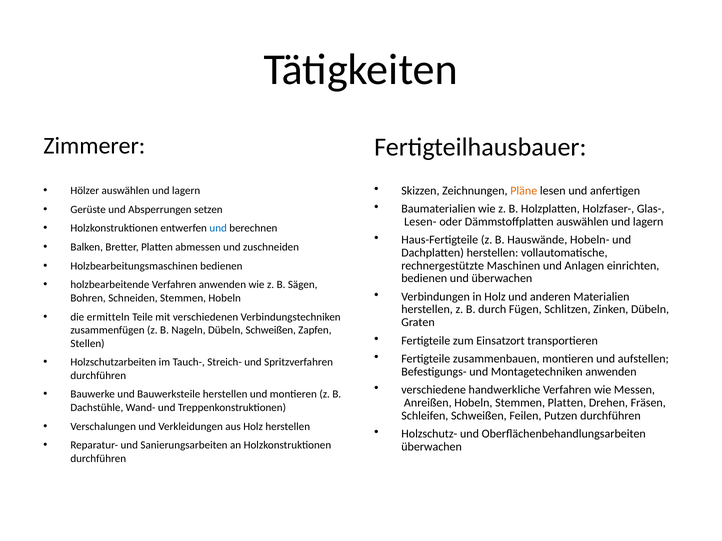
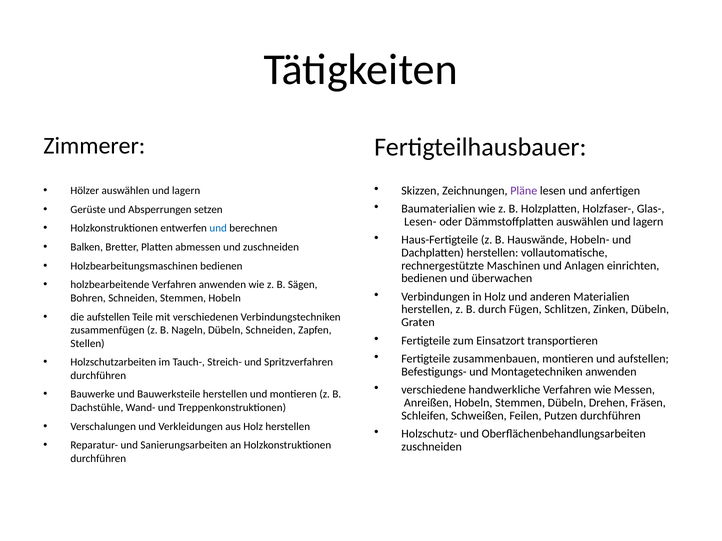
Pläne colour: orange -> purple (524, 191)
die ermitteln: ermitteln -> aufstellen (108, 317)
Dübeln Schweißen: Schweißen -> Schneiden (271, 330)
Stemmen Platten: Platten -> Dübeln (567, 403)
überwachen: überwachen -> zuschneiden (432, 447)
